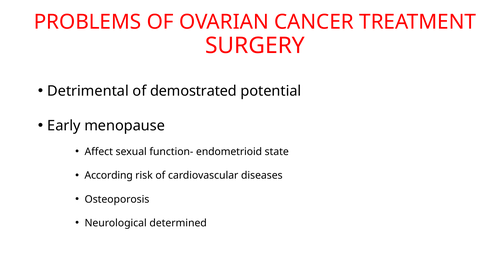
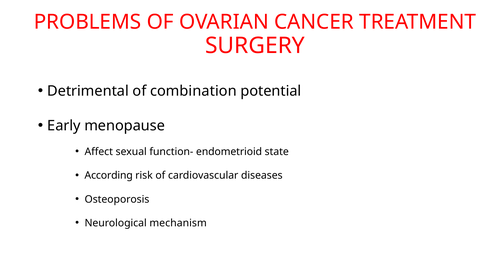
demostrated: demostrated -> combination (193, 91)
determined: determined -> mechanism (178, 223)
